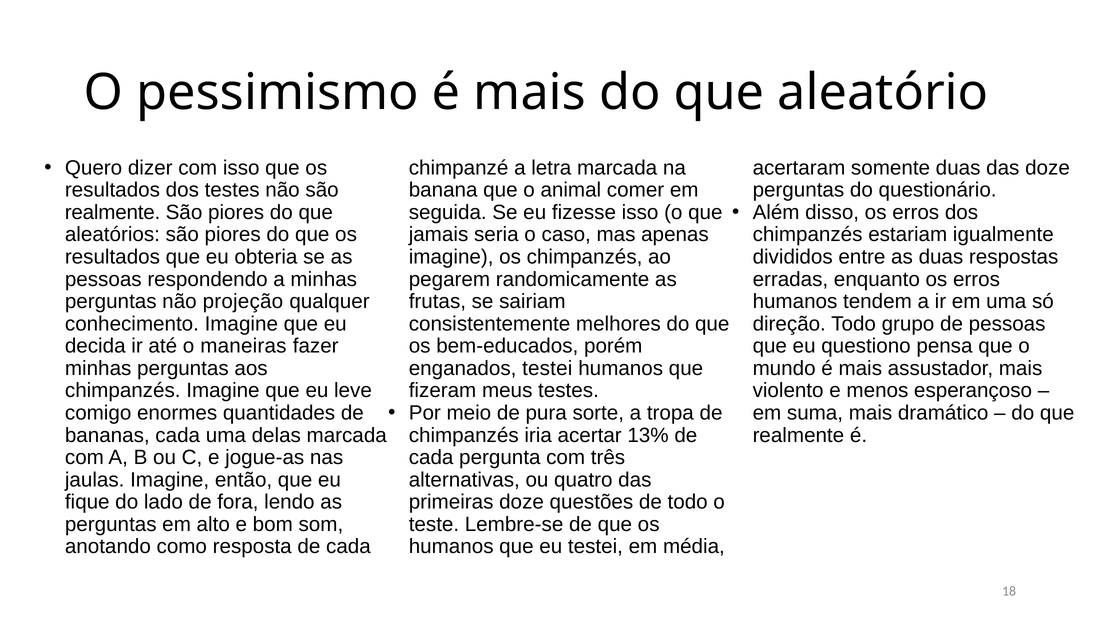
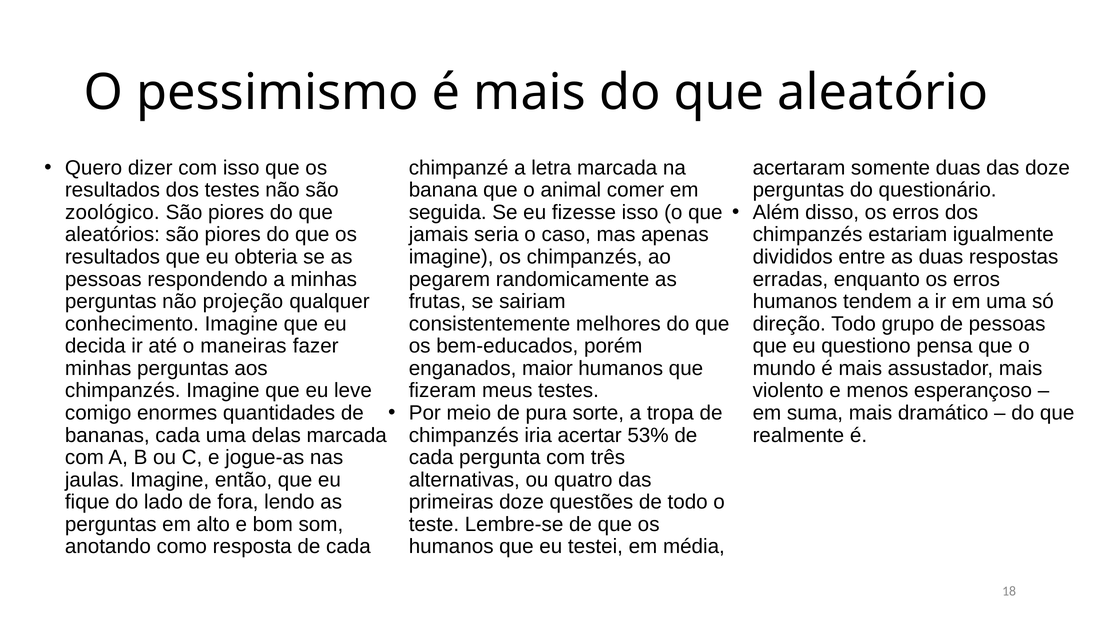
realmente: realmente -> zoológico (112, 212)
enganados testei: testei -> maior (547, 368)
13%: 13% -> 53% (648, 435)
